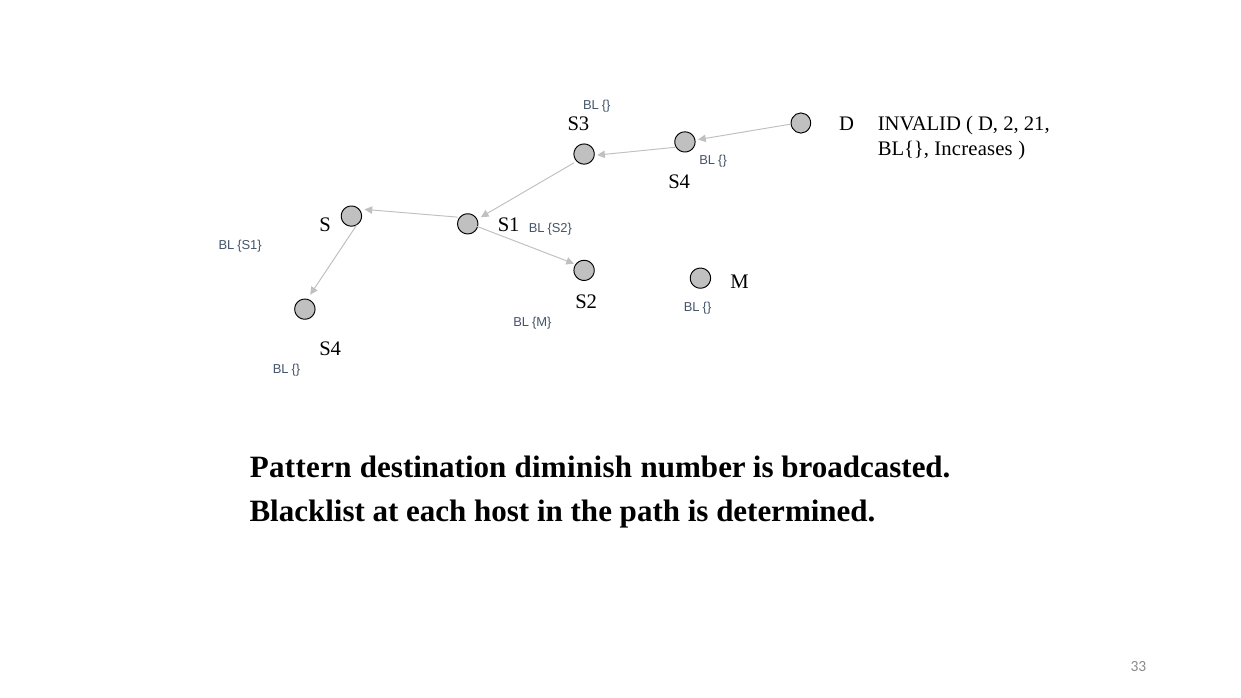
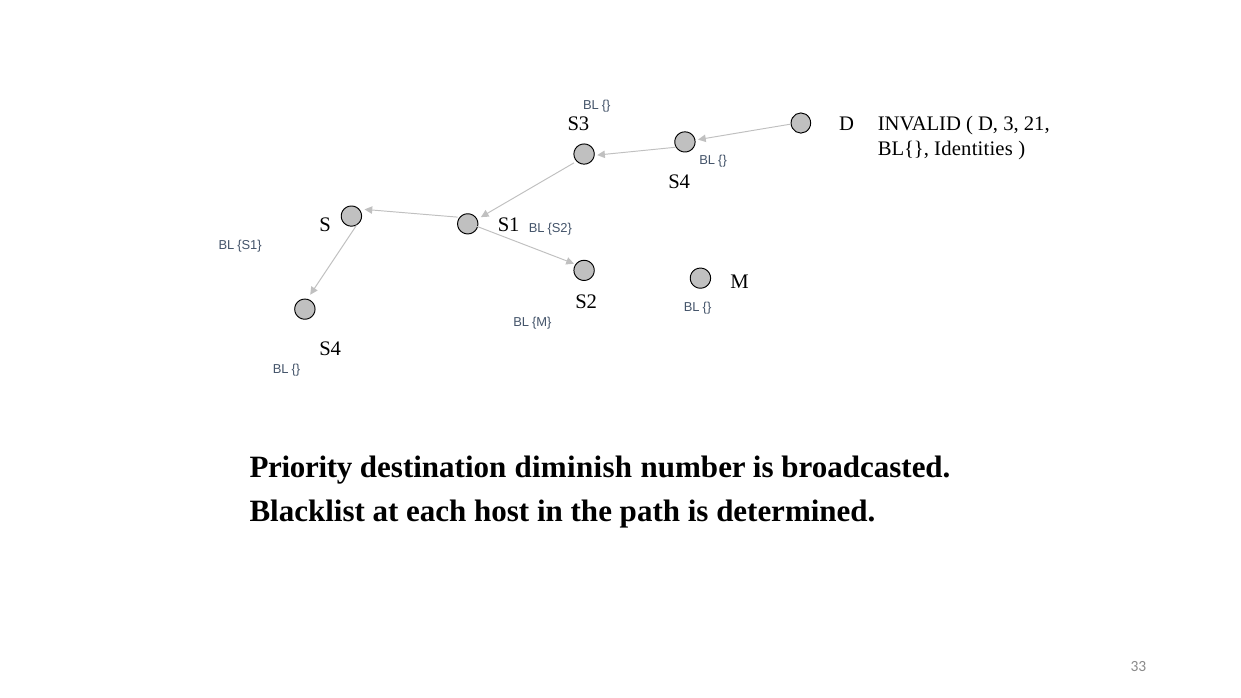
2: 2 -> 3 (1011, 124)
Increases: Increases -> Identities (974, 148)
Pattern: Pattern -> Priority (301, 467)
